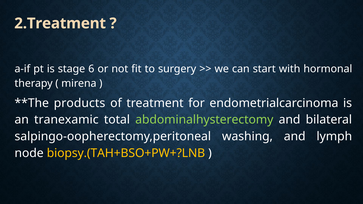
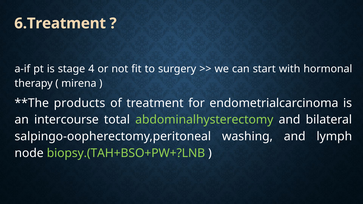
2.Treatment: 2.Treatment -> 6.Treatment (60, 23)
6: 6 -> 4 (91, 69)
tranexamic: tranexamic -> intercourse (66, 120)
biopsy.(TAH+BSO+PW+?LNB colour: yellow -> light green (126, 153)
